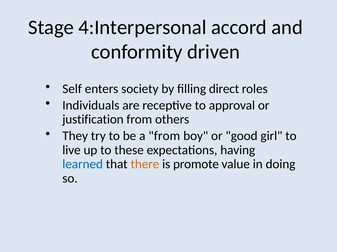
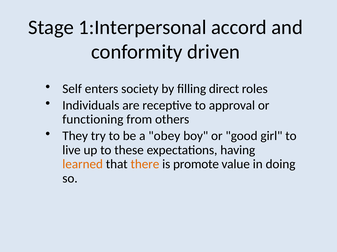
4:Interpersonal: 4:Interpersonal -> 1:Interpersonal (142, 27)
justification: justification -> functioning (93, 120)
a from: from -> obey (164, 136)
learned colour: blue -> orange (83, 165)
